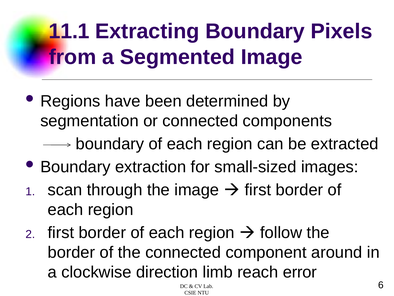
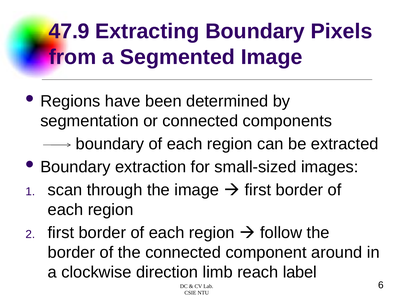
11.1: 11.1 -> 47.9 (69, 31)
error: error -> label (300, 272)
